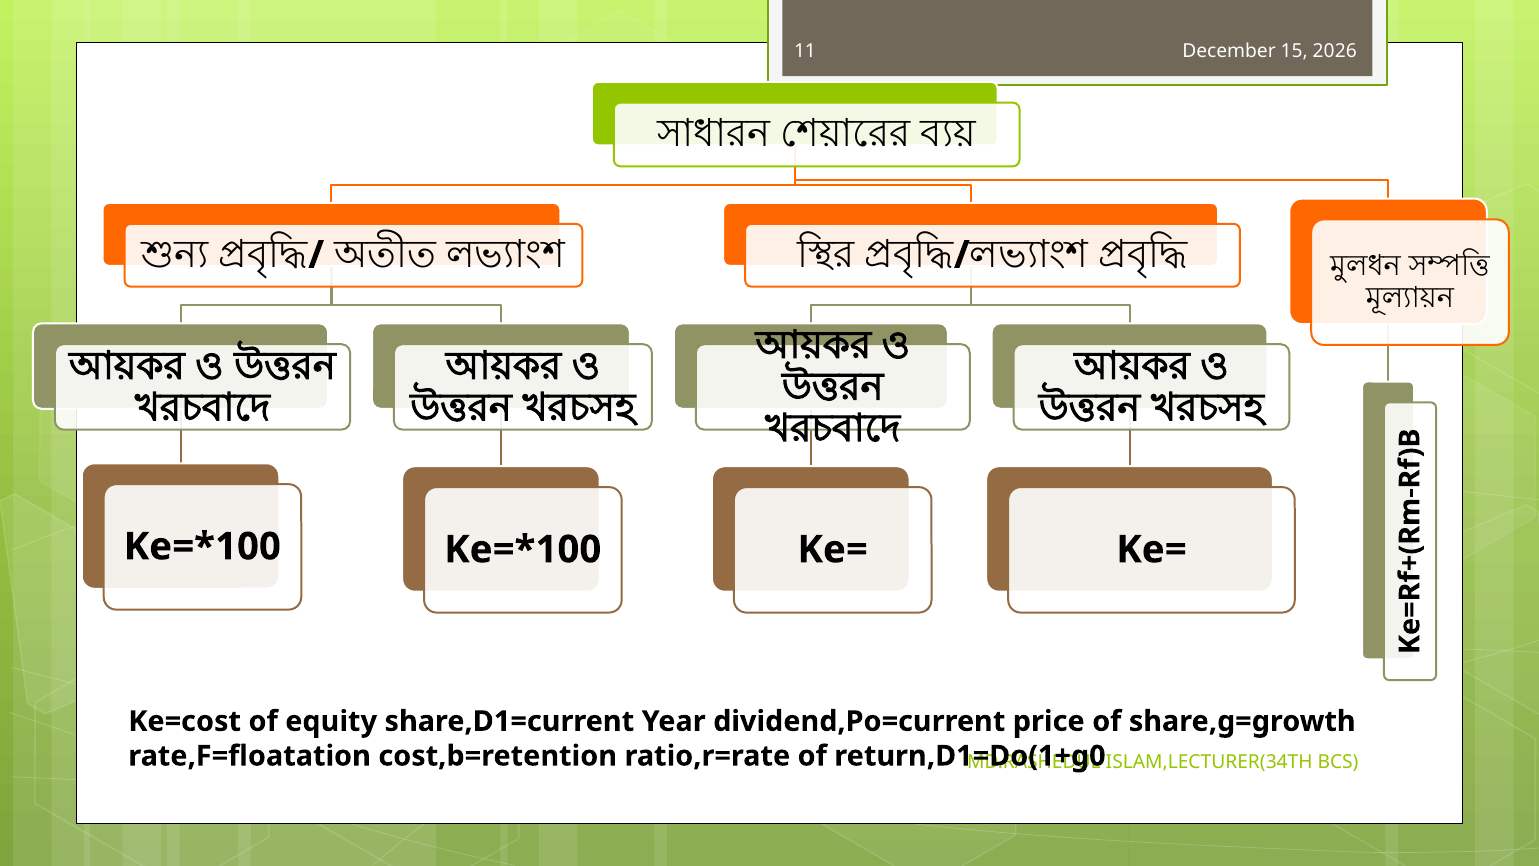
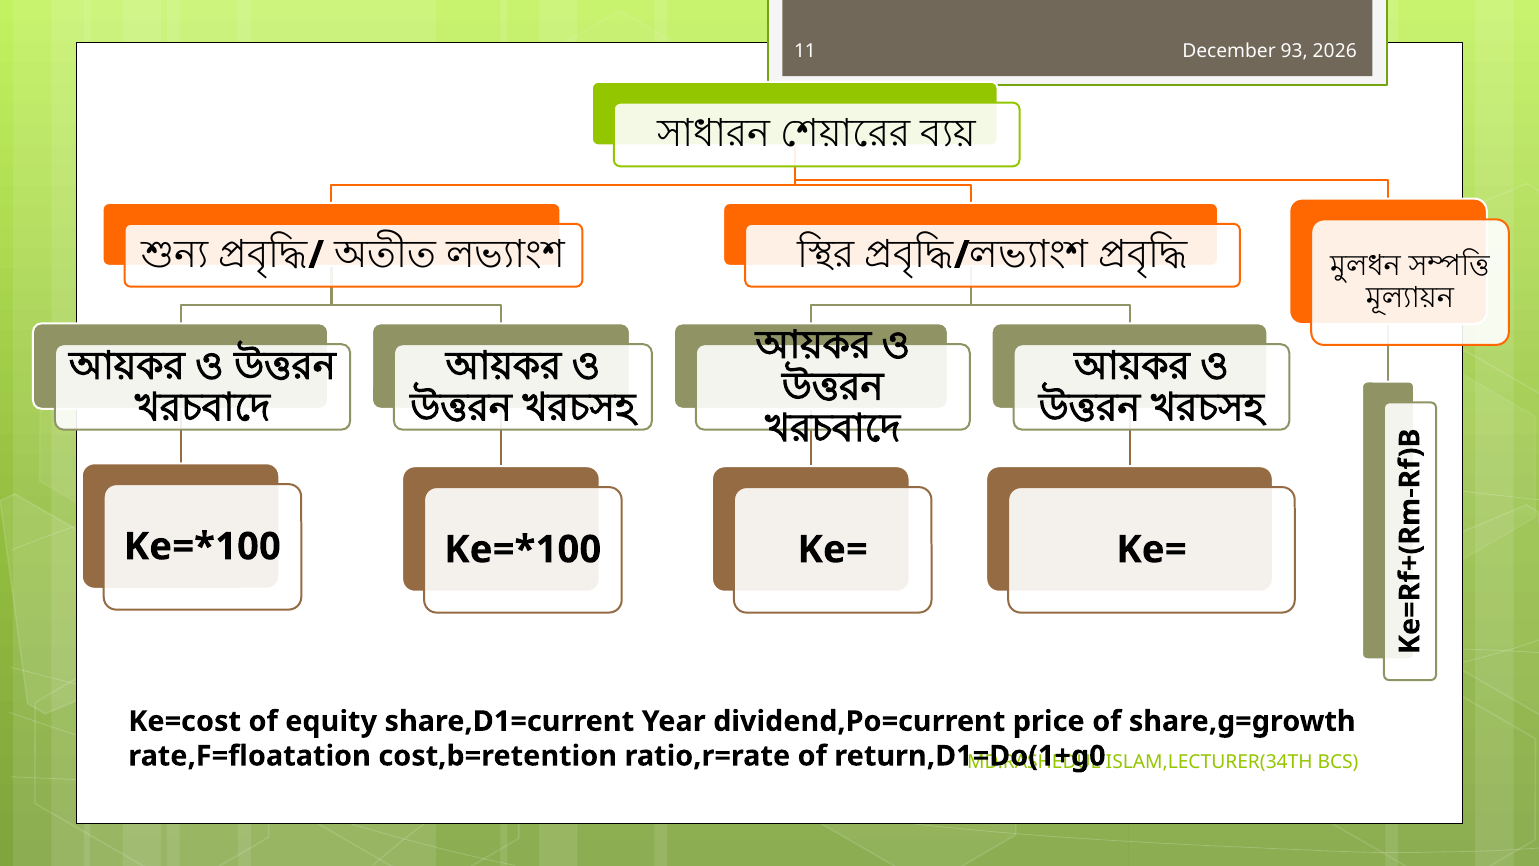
15: 15 -> 93 (1294, 51)
